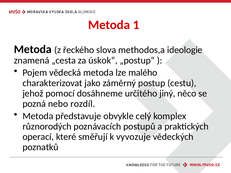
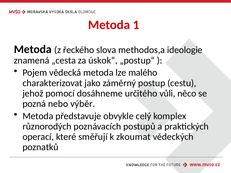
jiný: jiný -> vůli (167, 94)
rozdíl: rozdíl -> výběr (83, 104)
vyvozuje: vyvozuje -> zkoumat (133, 137)
